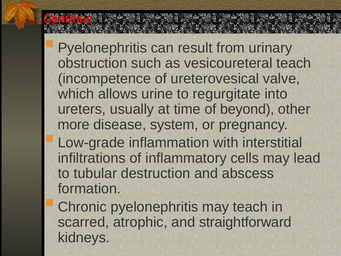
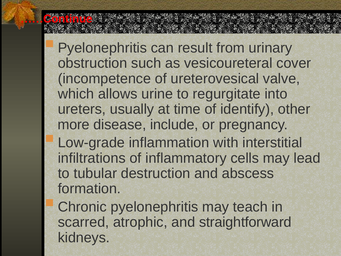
vesicoureteral teach: teach -> cover (294, 63)
beyond: beyond -> identify (247, 109)
system: system -> include (174, 125)
